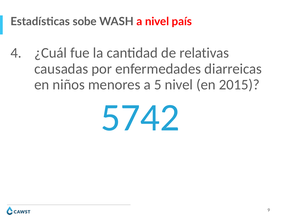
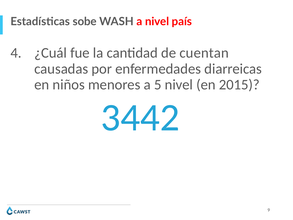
relativas: relativas -> cuentan (204, 53)
5742: 5742 -> 3442 (140, 117)
